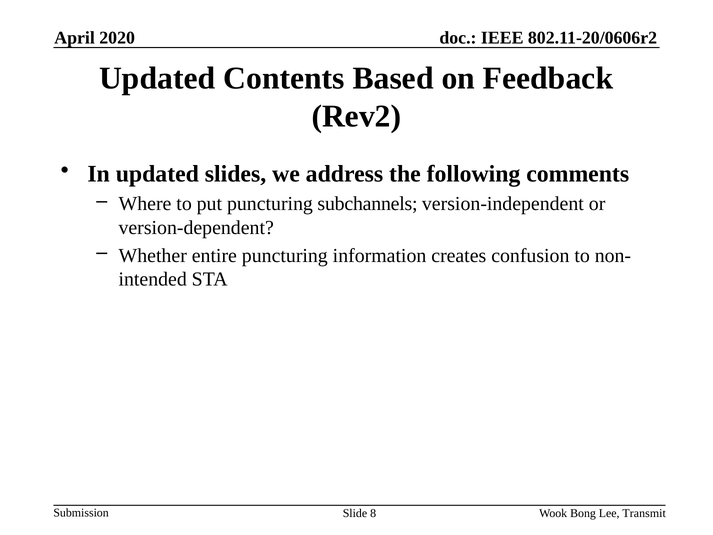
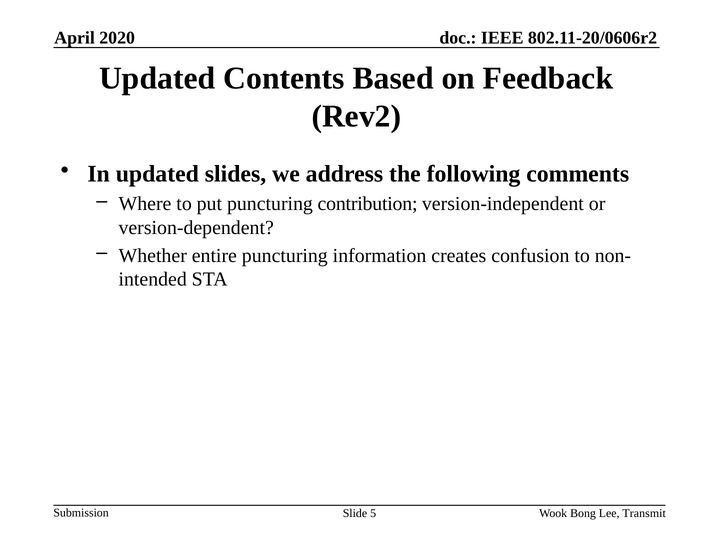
subchannels: subchannels -> contribution (368, 204)
8: 8 -> 5 (373, 513)
